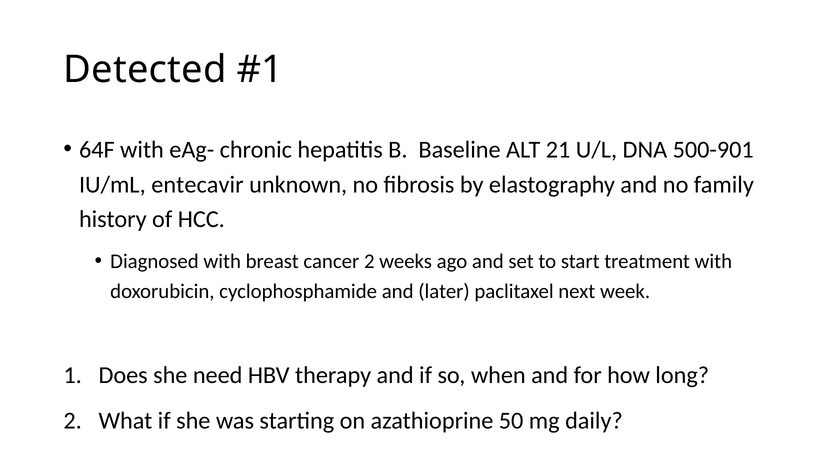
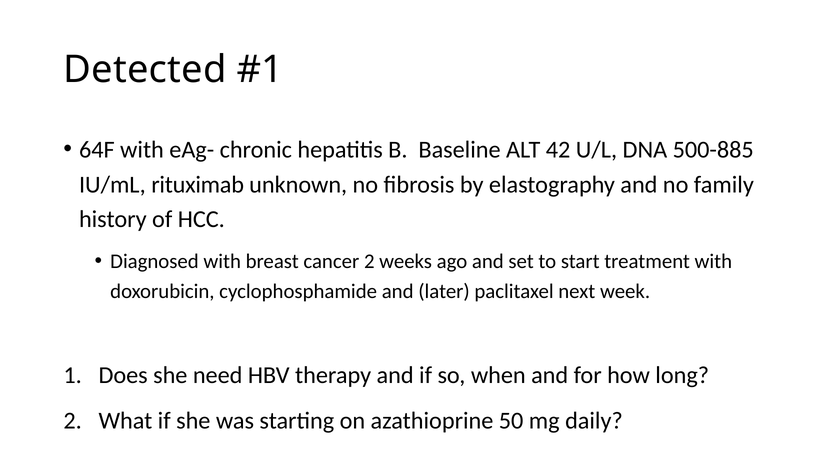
21: 21 -> 42 (558, 150)
500-901: 500-901 -> 500-885 (713, 150)
entecavir: entecavir -> rituximab (198, 185)
